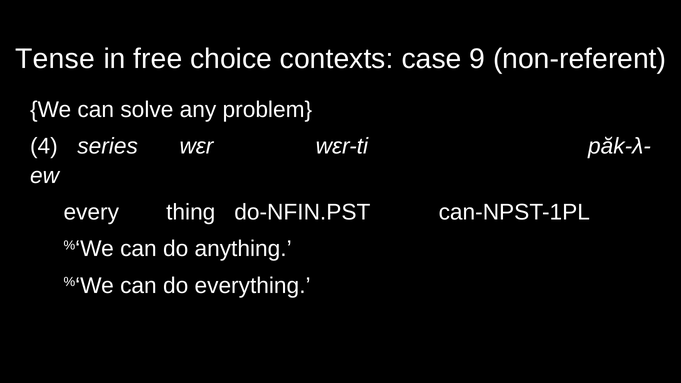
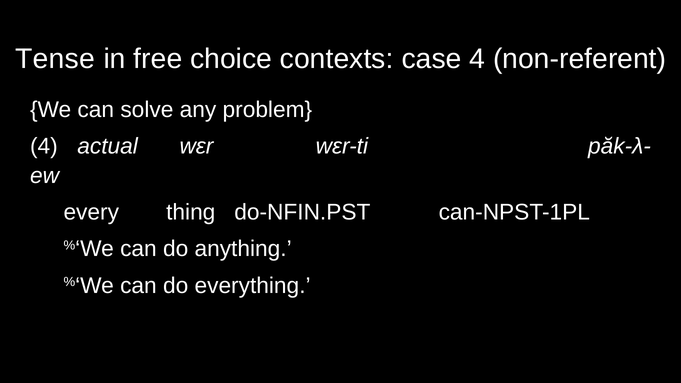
case 9: 9 -> 4 (477, 59)
series: series -> actual (108, 146)
